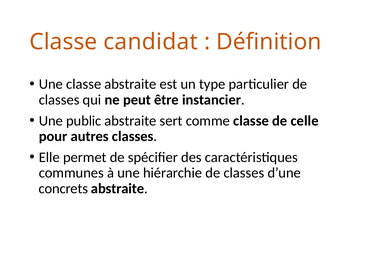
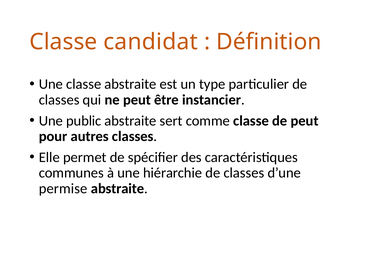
de celle: celle -> peut (305, 121)
concrets: concrets -> permise (63, 189)
